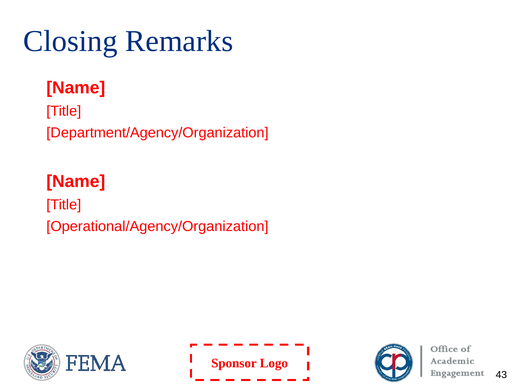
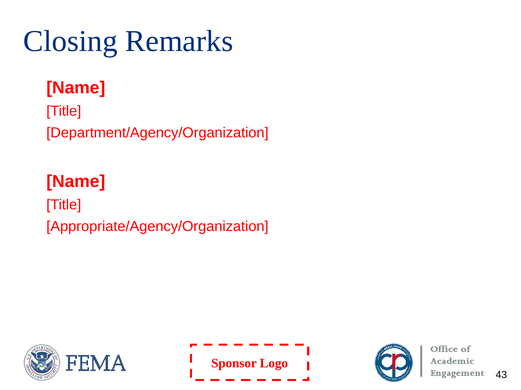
Operational/Agency/Organization: Operational/Agency/Organization -> Appropriate/Agency/Organization (157, 227)
